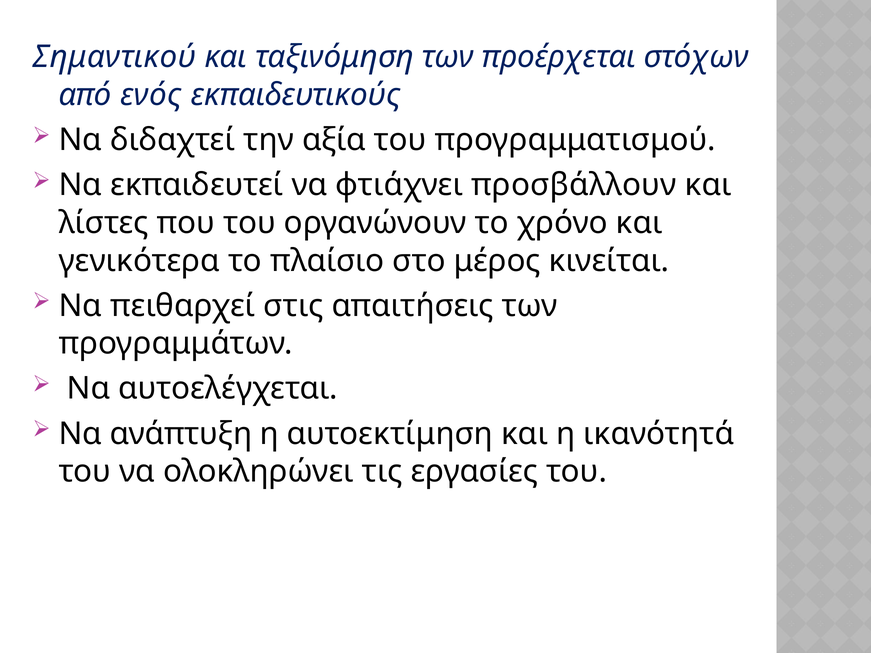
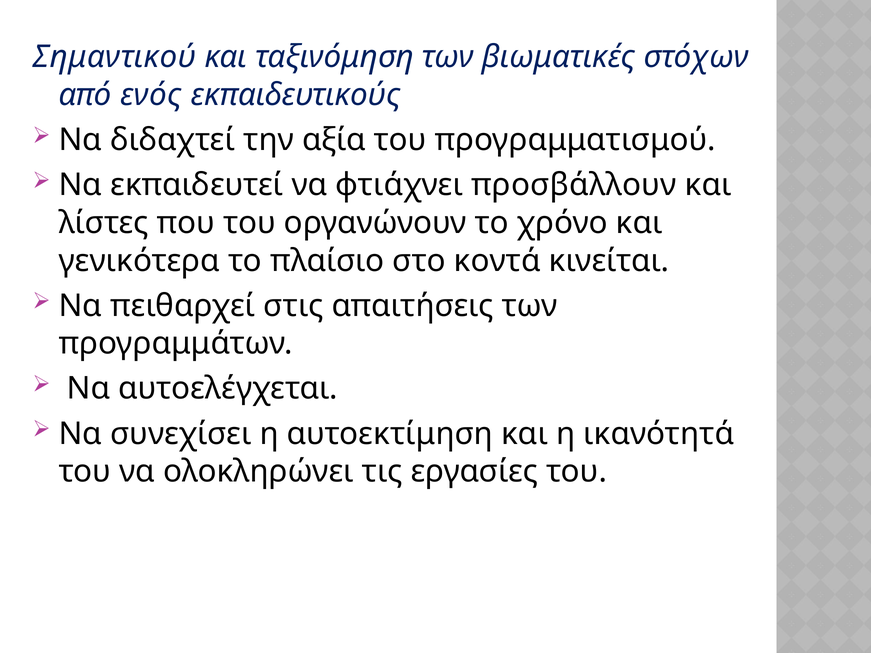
προέρχεται: προέρχεται -> βιωματικές (559, 57)
μέρος: μέρος -> κοντά (497, 261)
ανάπτυξη: ανάπτυξη -> συνεχίσει (181, 434)
